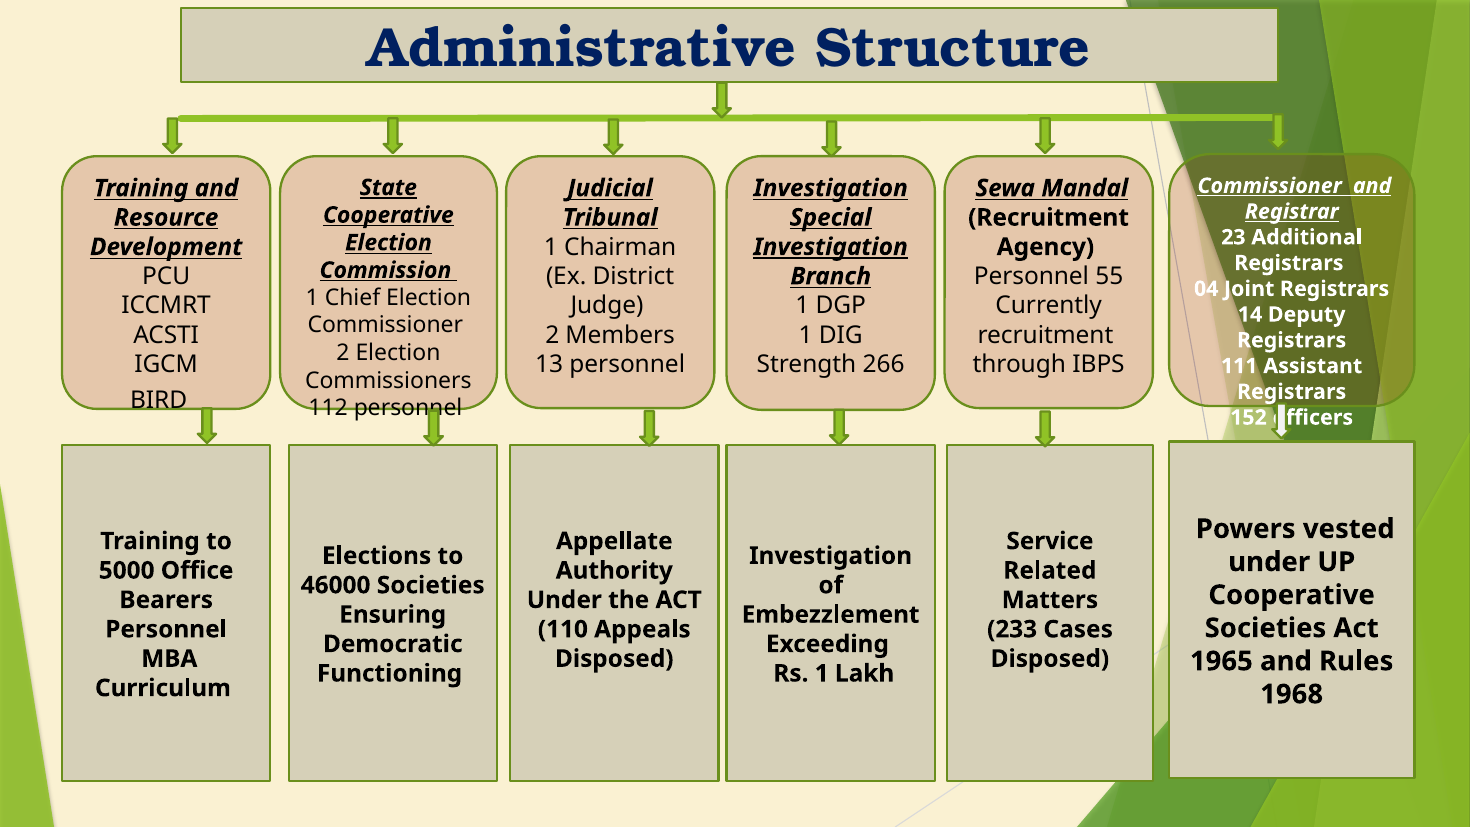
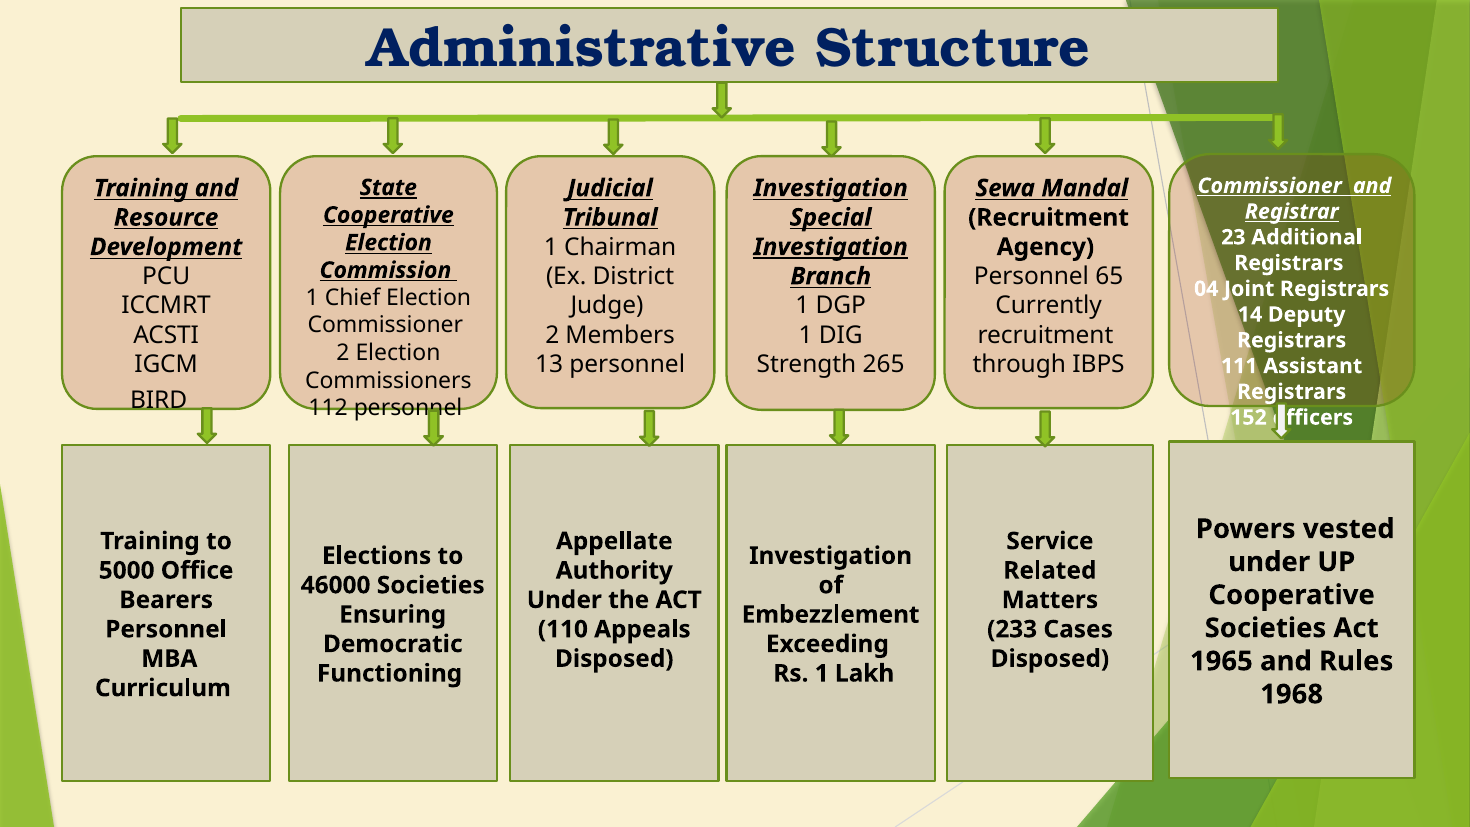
55: 55 -> 65 (1109, 276)
266: 266 -> 265 (884, 364)
